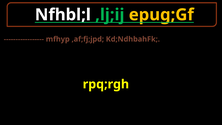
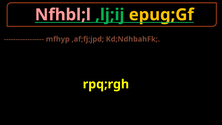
Nfhbl;l colour: white -> pink (63, 15)
